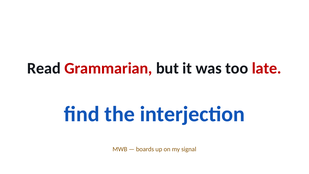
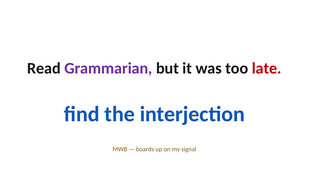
Grammarian colour: red -> purple (108, 68)
